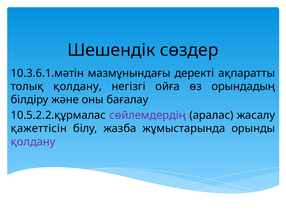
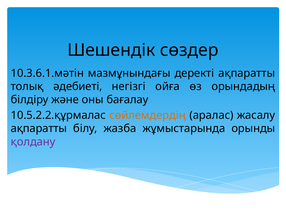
толық қолдану: қолдану -> әдебиеті (78, 87)
сөйлемдердің colour: purple -> orange (148, 116)
қажеттісін: қажеттісін -> ақпаратты (39, 129)
